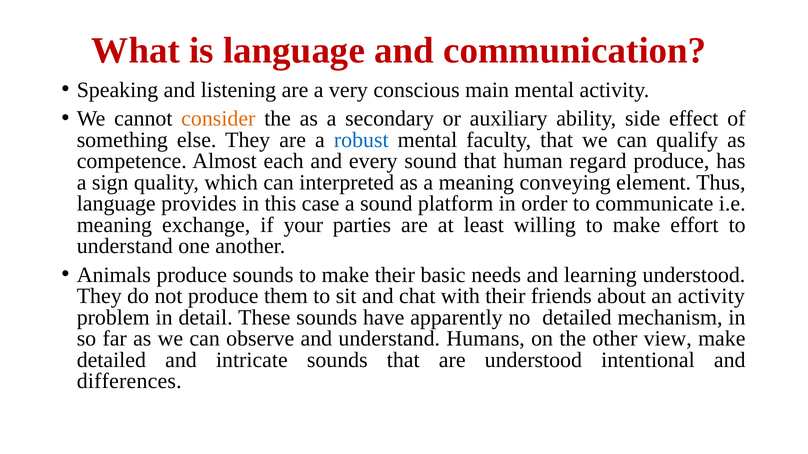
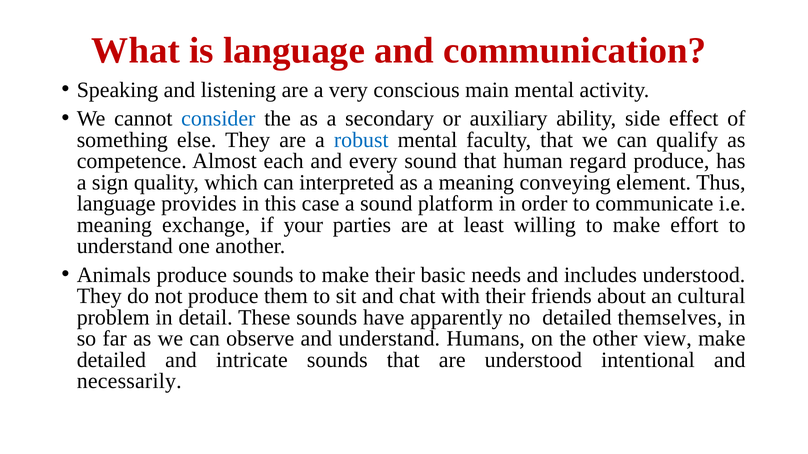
consider colour: orange -> blue (218, 119)
learning: learning -> includes (600, 275)
an activity: activity -> cultural (711, 296)
mechanism: mechanism -> themselves (670, 318)
differences: differences -> necessarily (129, 382)
